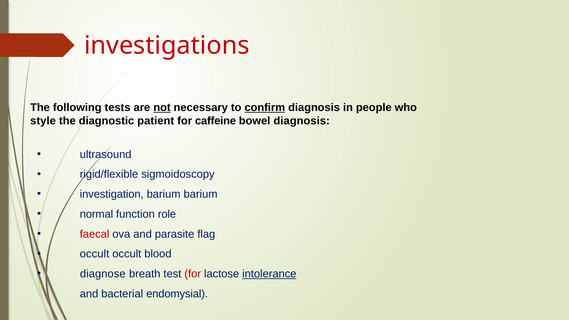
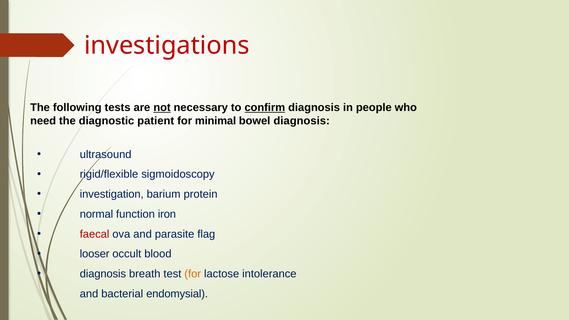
style: style -> need (43, 121)
caffeine: caffeine -> minimal (216, 121)
barium barium: barium -> protein (201, 194)
role: role -> iron (167, 214)
occult: occult -> looser (95, 254)
diagnose: diagnose -> diagnosis (103, 274)
for colour: red -> orange (193, 274)
intolerance underline: present -> none (269, 274)
